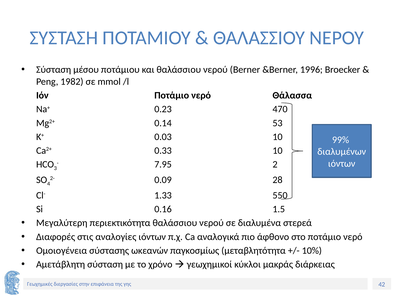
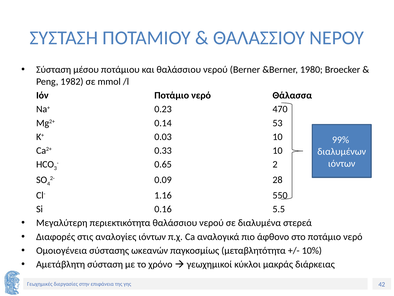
1996: 1996 -> 1980 (311, 70)
7.95: 7.95 -> 0.65 (163, 164)
1.33: 1.33 -> 1.16 (163, 195)
1.5: 1.5 -> 5.5 (279, 209)
